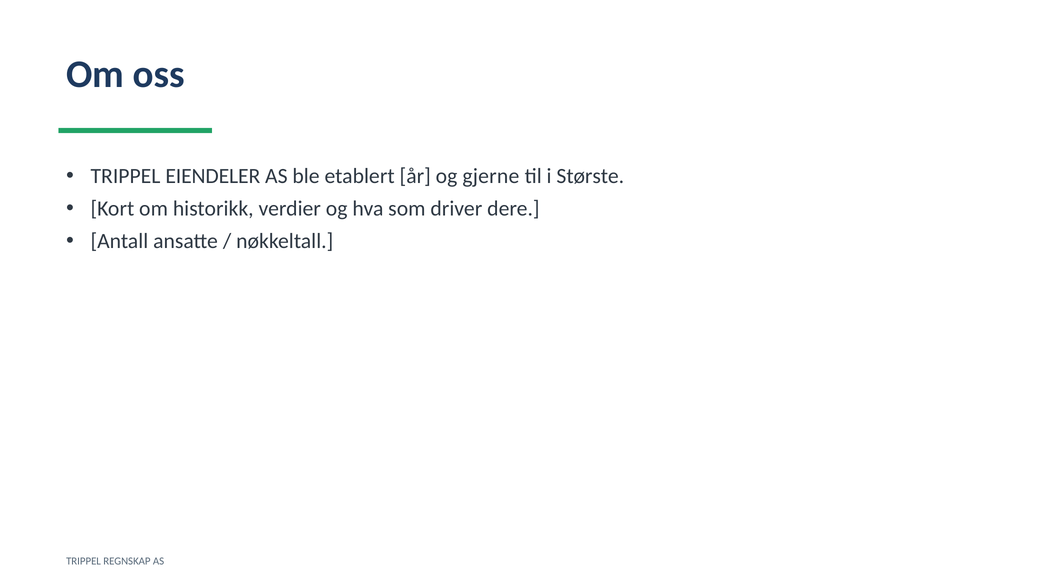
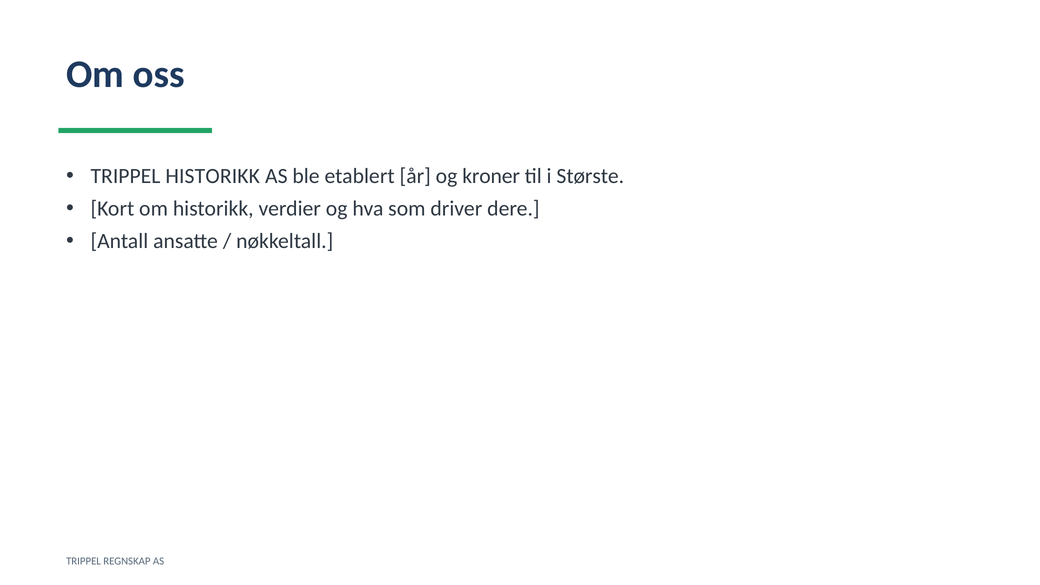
TRIPPEL EIENDELER: EIENDELER -> HISTORIKK (213, 176)
gjerne: gjerne -> kroner (491, 176)
